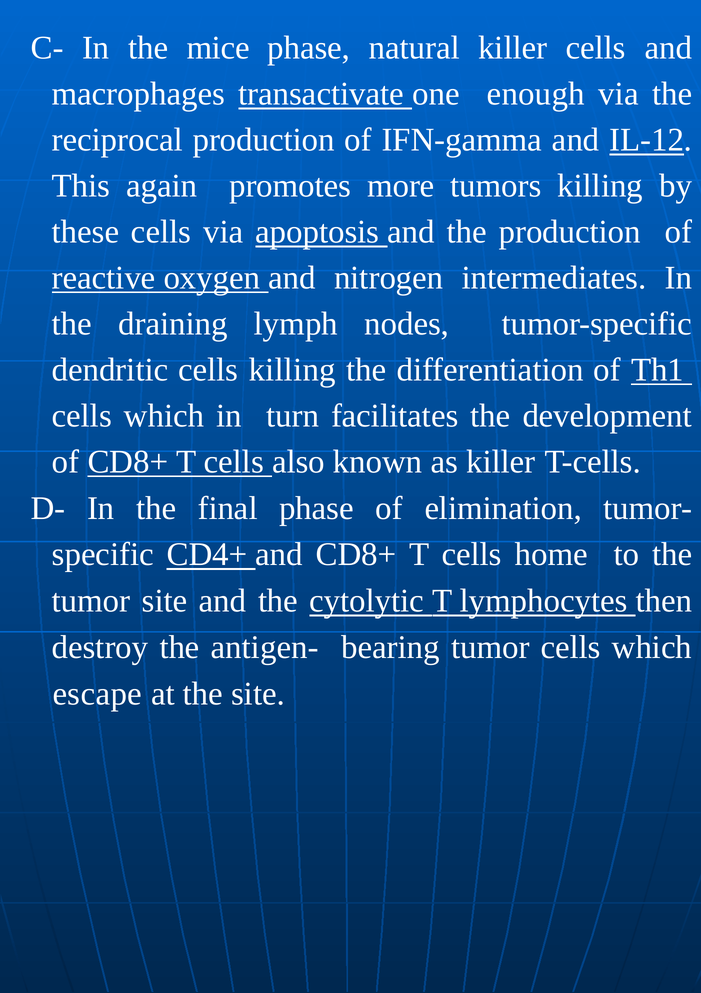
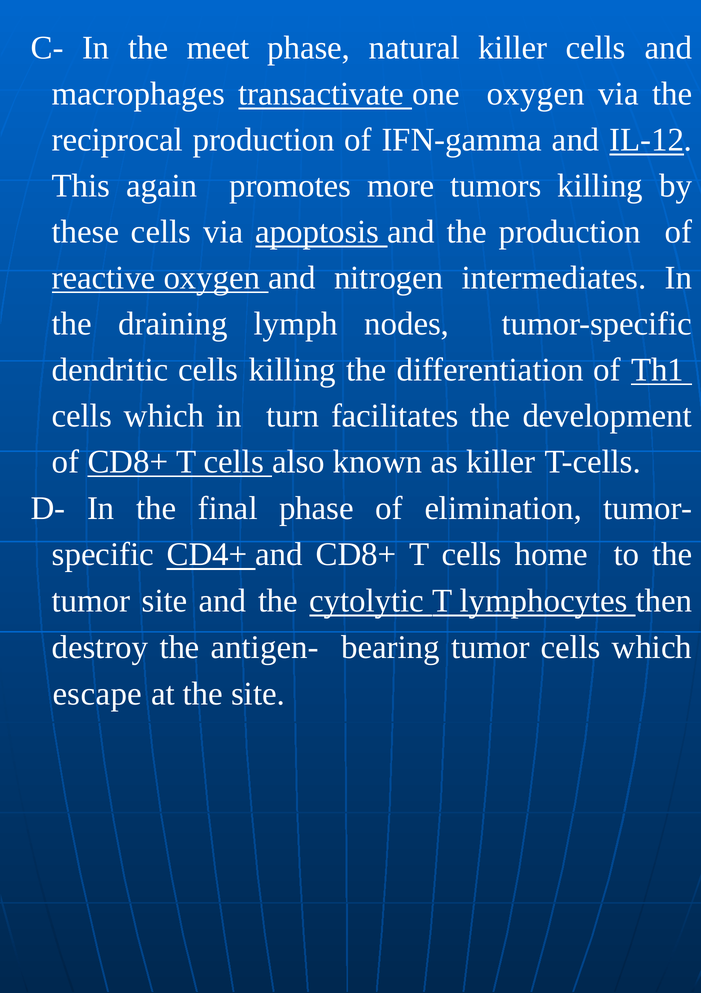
mice: mice -> meet (218, 48)
one enough: enough -> oxygen (536, 94)
